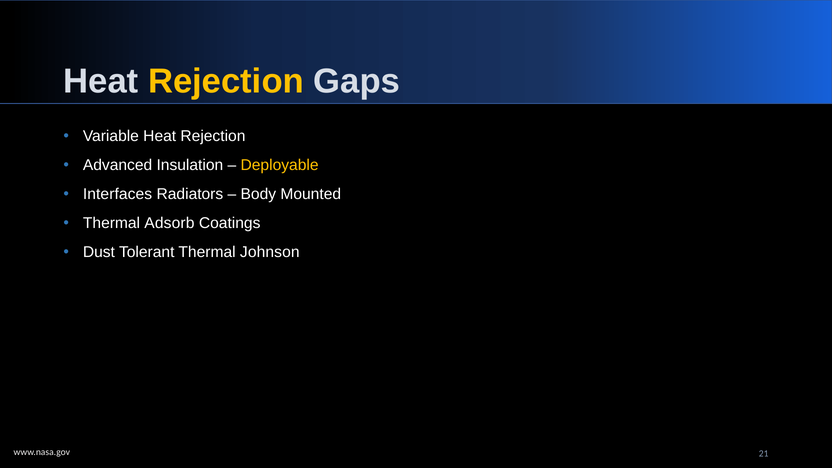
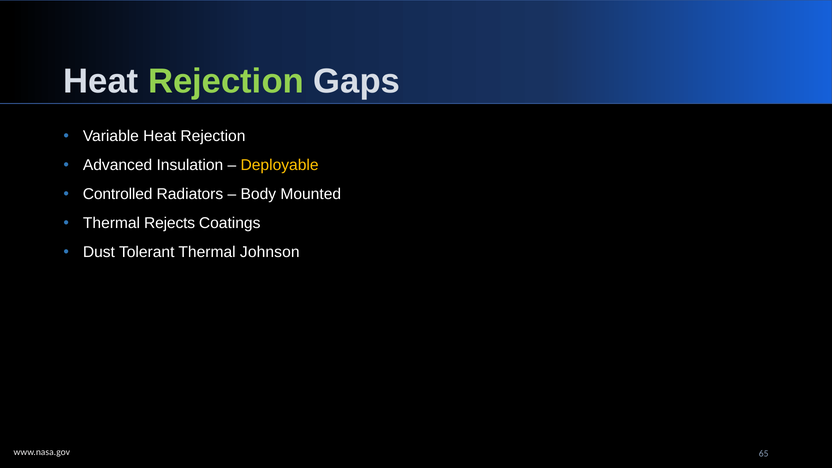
Rejection colour: yellow -> light green (226, 81)
Interfaces: Interfaces -> Controlled (118, 194)
Adsorb: Adsorb -> Rejects (170, 223)
21: 21 -> 65 (764, 453)
